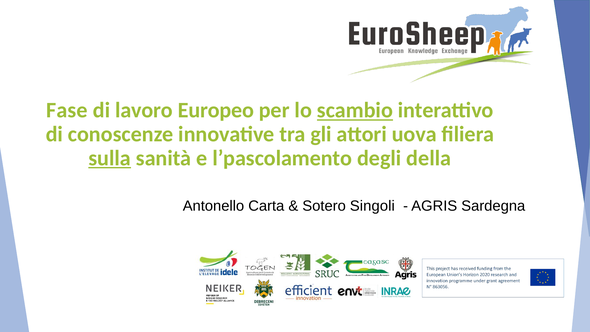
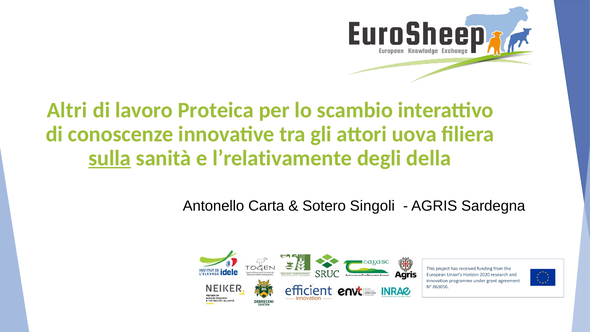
Fase: Fase -> Altri (67, 110)
Europeo: Europeo -> Proteica (216, 110)
scambio underline: present -> none (355, 110)
l’pascolamento: l’pascolamento -> l’relativamente (282, 158)
